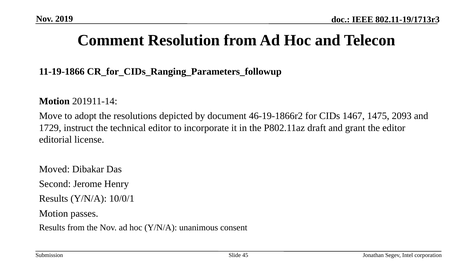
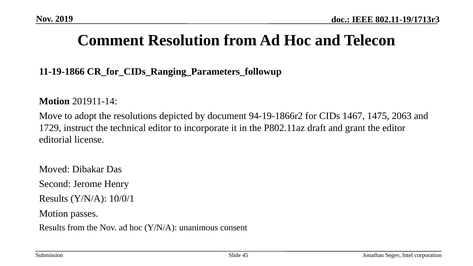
46-19-1866r2: 46-19-1866r2 -> 94-19-1866r2 (276, 116)
2093: 2093 -> 2063 (402, 116)
